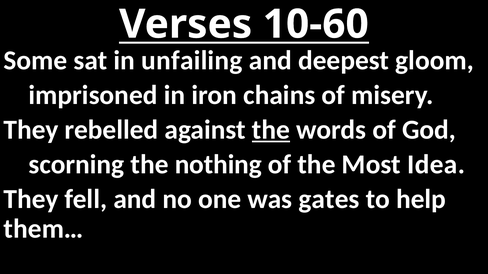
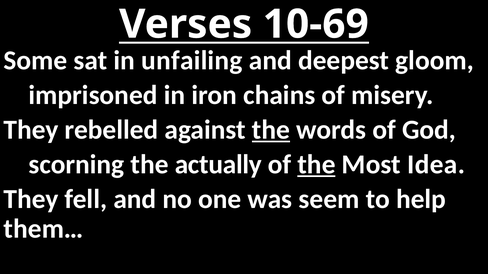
10-60: 10-60 -> 10-69 (316, 24)
nothing: nothing -> actually (218, 165)
the underline: none -> present (316, 165)
gates: gates -> seem (329, 199)
